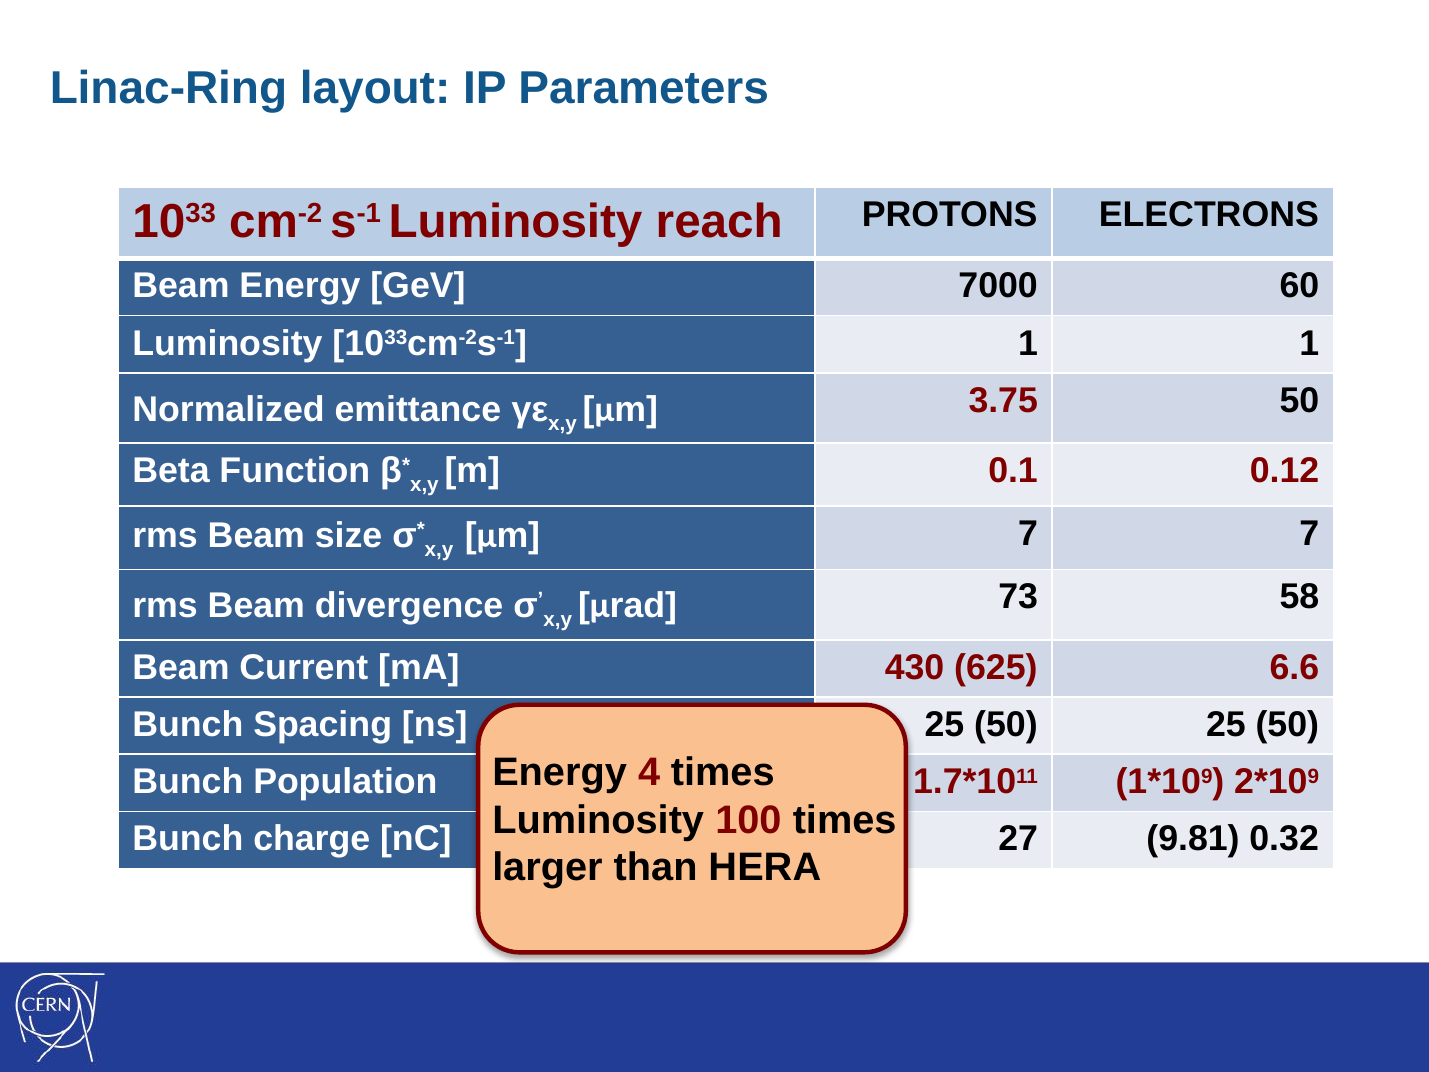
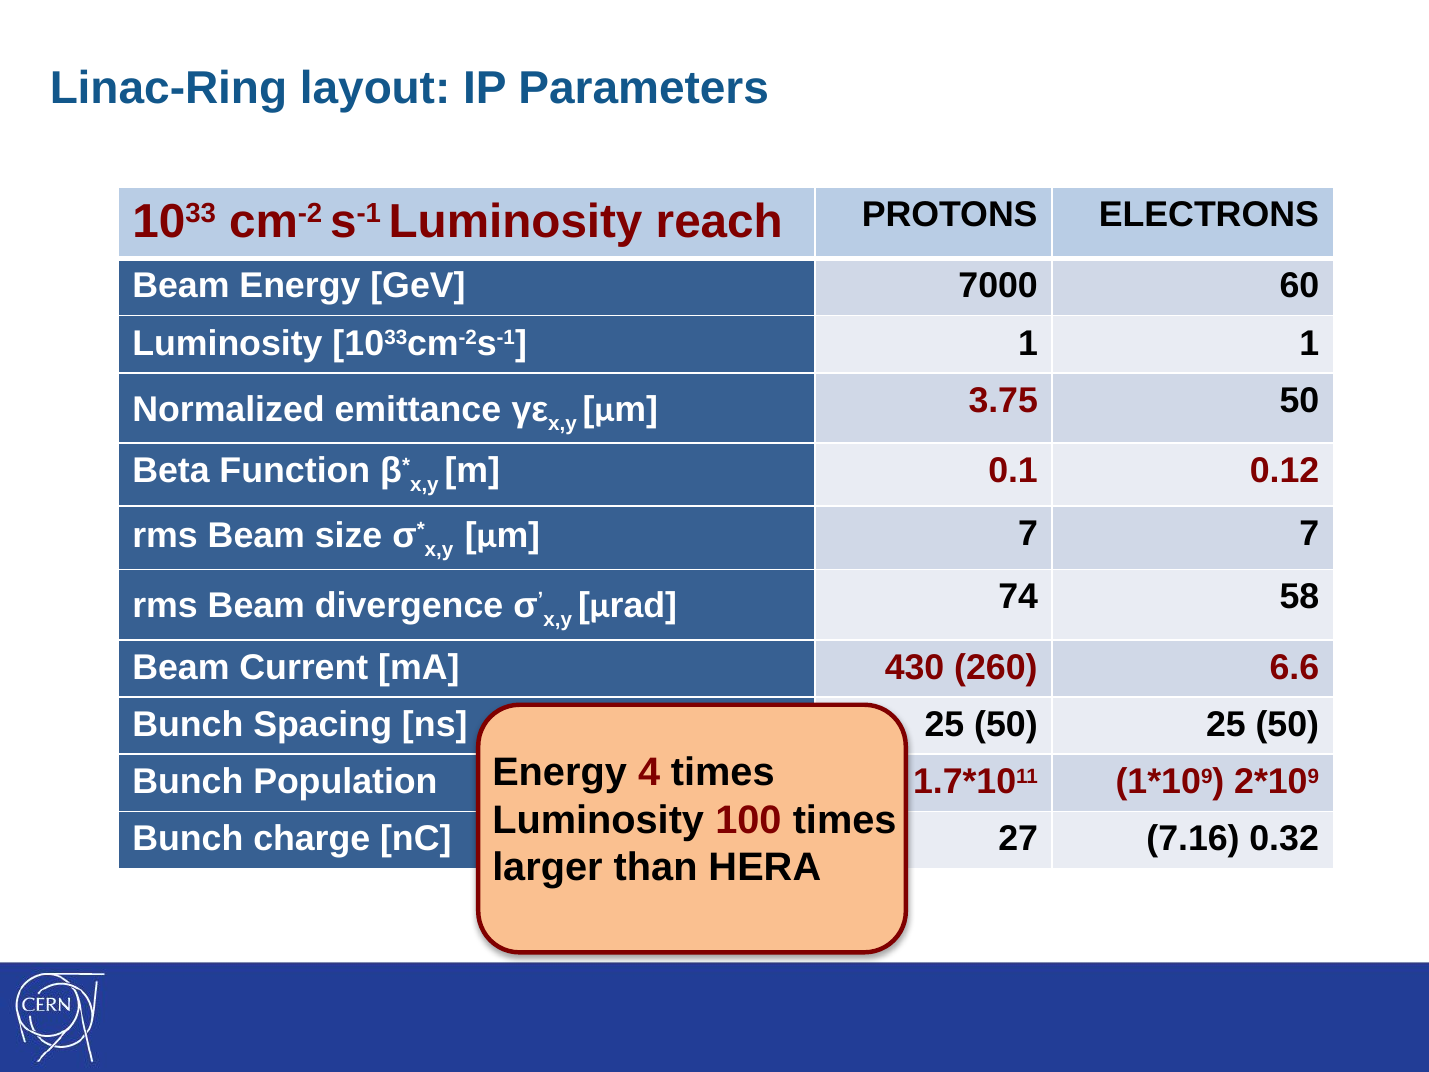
73: 73 -> 74 (1018, 597)
625: 625 -> 260 (996, 667)
9.81: 9.81 -> 7.16 (1193, 839)
